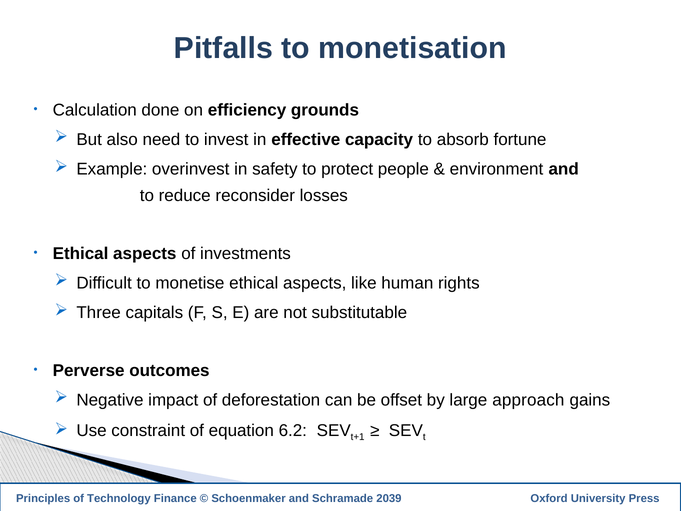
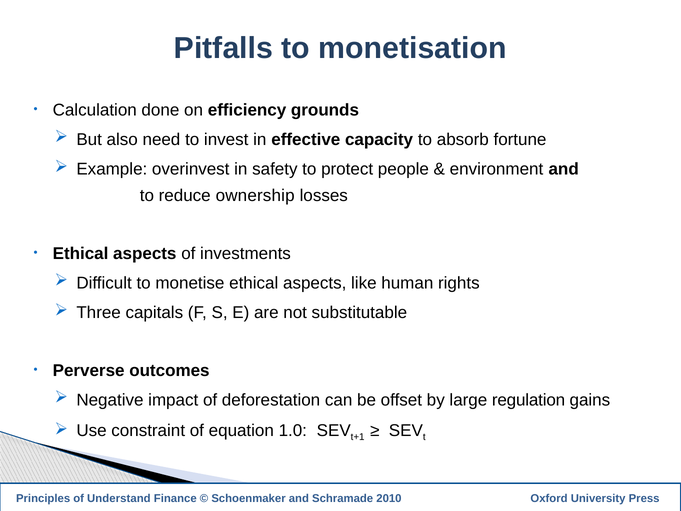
reconsider: reconsider -> ownership (255, 196)
approach: approach -> regulation (529, 400)
6.2: 6.2 -> 1.0 (293, 430)
Technology: Technology -> Understand (119, 498)
2039: 2039 -> 2010 (389, 498)
